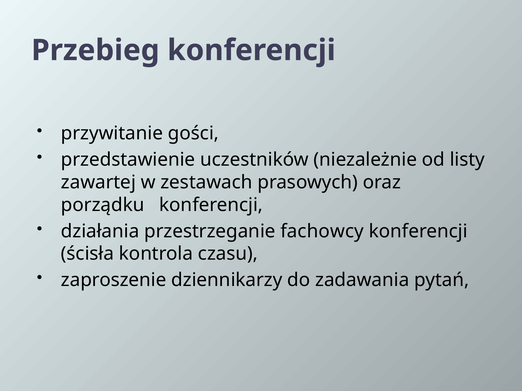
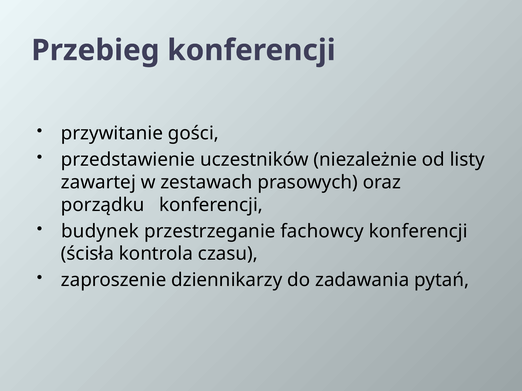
działania: działania -> budynek (100, 231)
